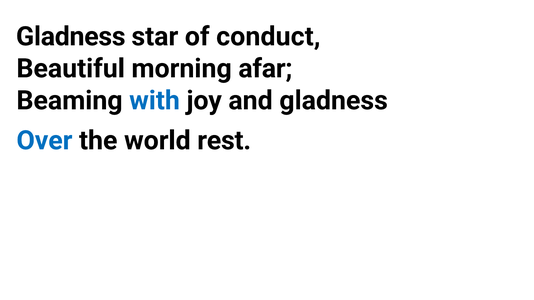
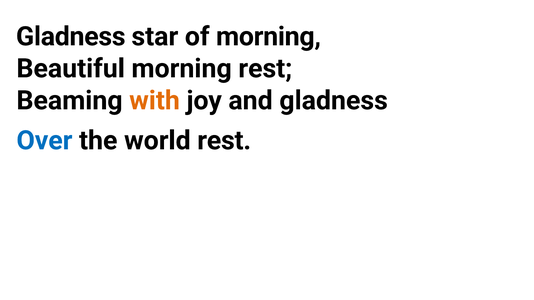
of conduct: conduct -> morning (268, 37)
morning afar: afar -> rest (265, 69)
with colour: blue -> orange (155, 101)
